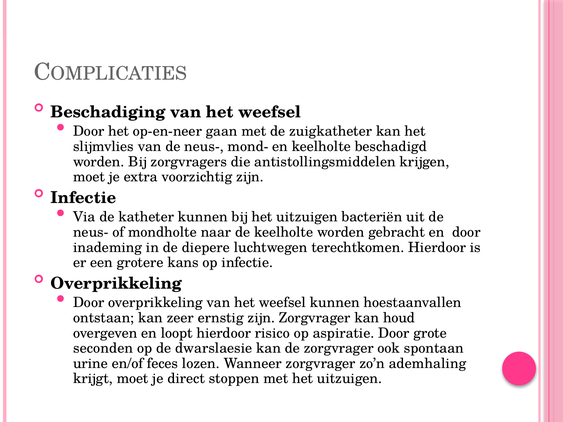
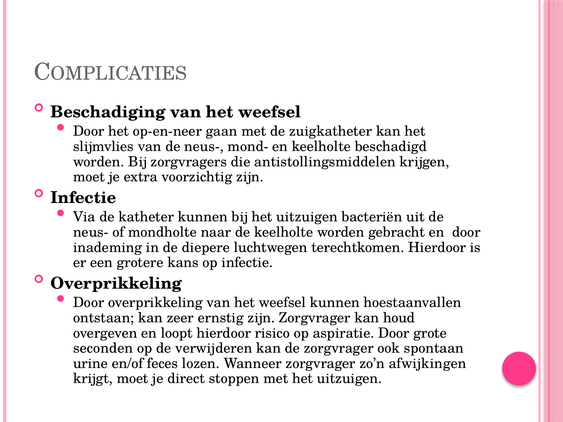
dwarslaesie: dwarslaesie -> verwijderen (214, 348)
ademhaling: ademhaling -> afwijkingen (428, 364)
